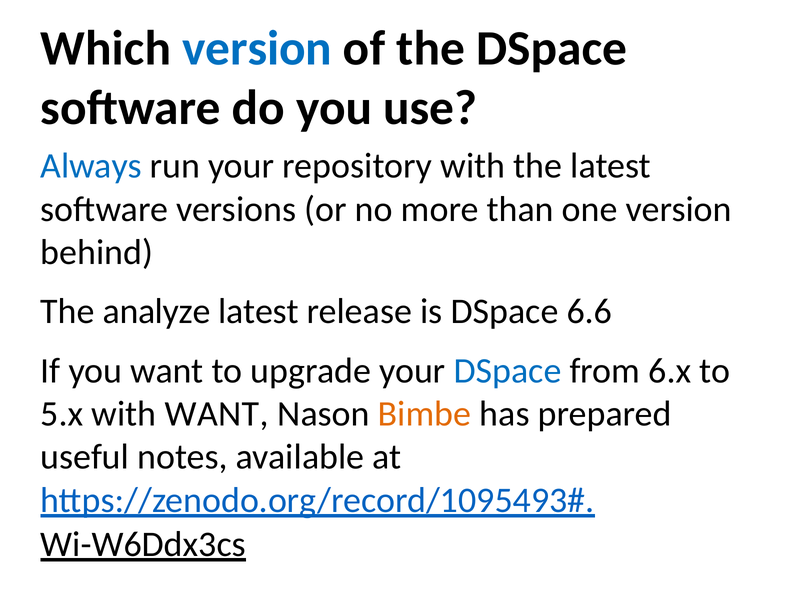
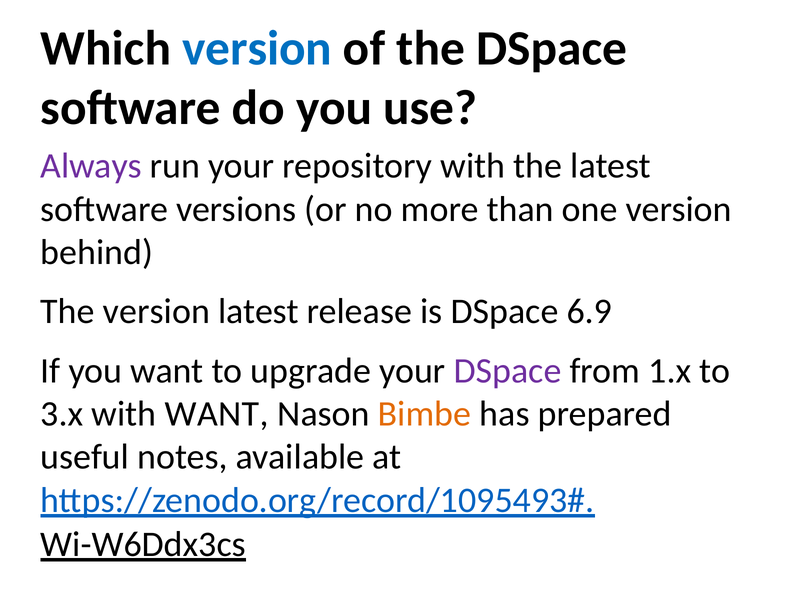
Always colour: blue -> purple (91, 166)
The analyze: analyze -> version (156, 311)
6.6: 6.6 -> 6.9 (589, 311)
DSpace colour: blue -> purple (508, 371)
6.x: 6.x -> 1.x (670, 371)
5.x: 5.x -> 3.x (62, 414)
